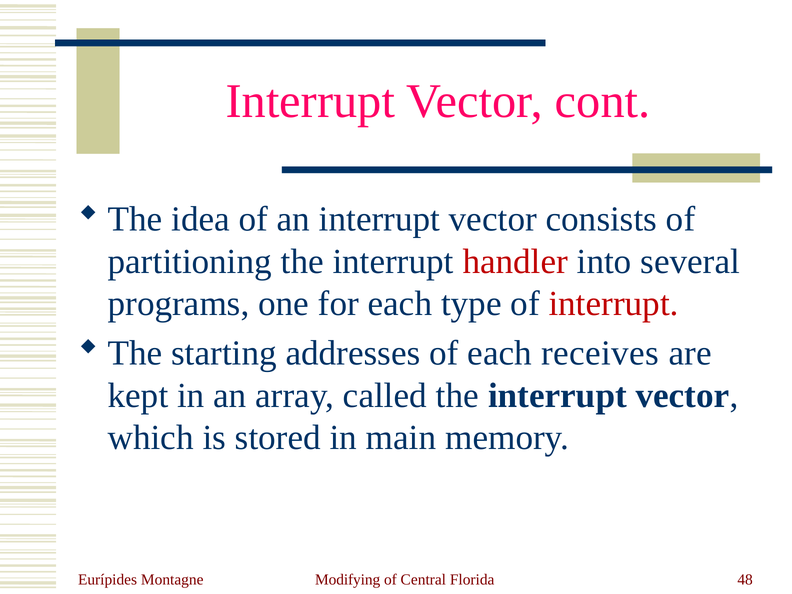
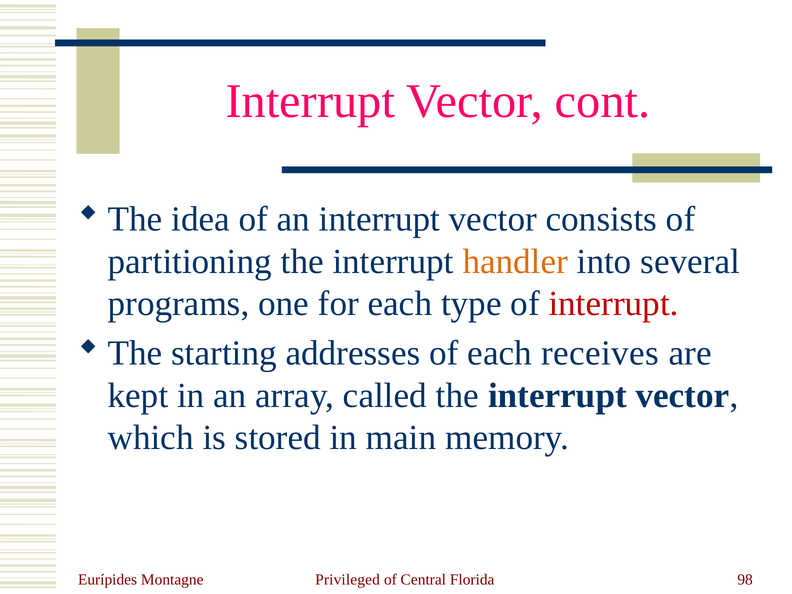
handler colour: red -> orange (515, 262)
Modifying: Modifying -> Privileged (348, 580)
48: 48 -> 98 (745, 580)
